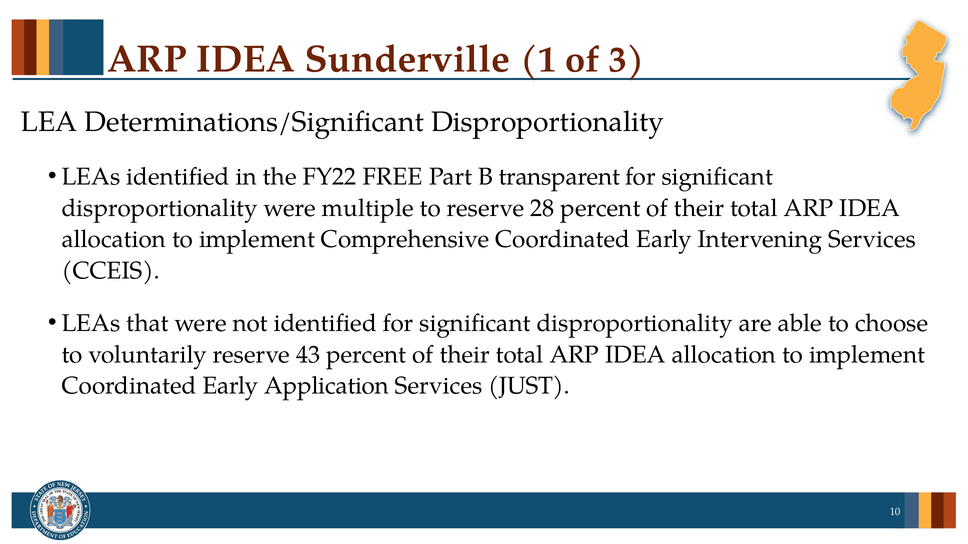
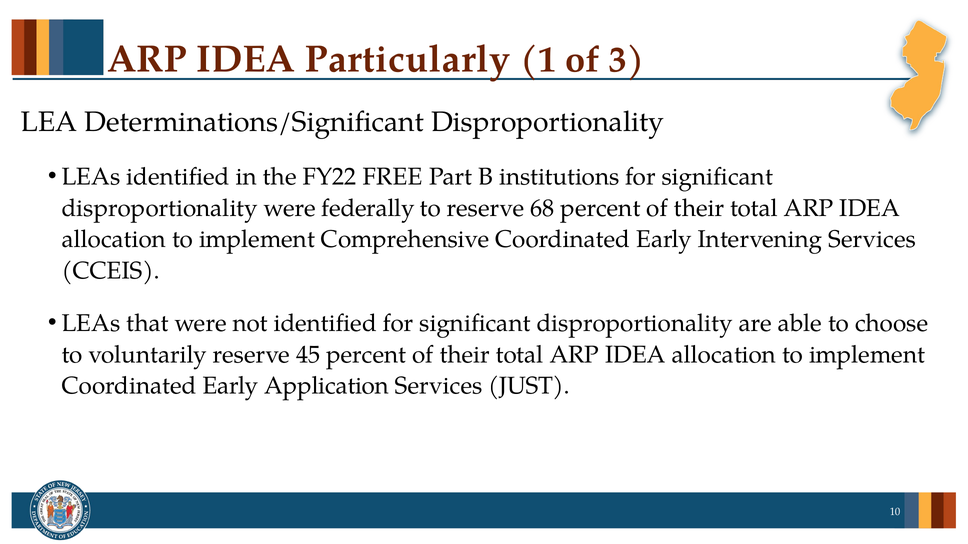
Sunderville: Sunderville -> Particularly (407, 59)
transparent: transparent -> institutions (559, 177)
multiple: multiple -> federally (368, 208)
28: 28 -> 68 (542, 208)
43: 43 -> 45 (308, 355)
